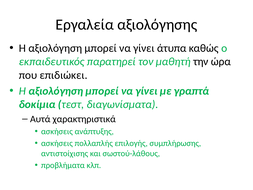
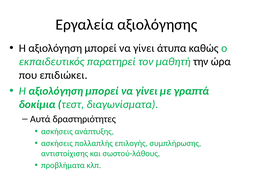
χαρακτηριστικά: χαρακτηριστικά -> δραστηριότητες (84, 119)
